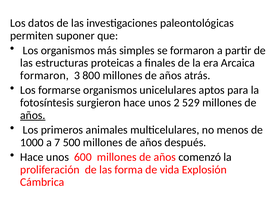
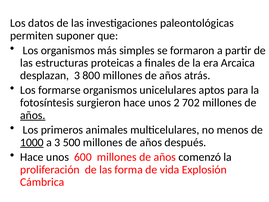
formaron: formaron -> desplazan (45, 75)
529: 529 -> 702 (191, 103)
1000 underline: none -> present (32, 142)
a 7: 7 -> 3 (57, 142)
